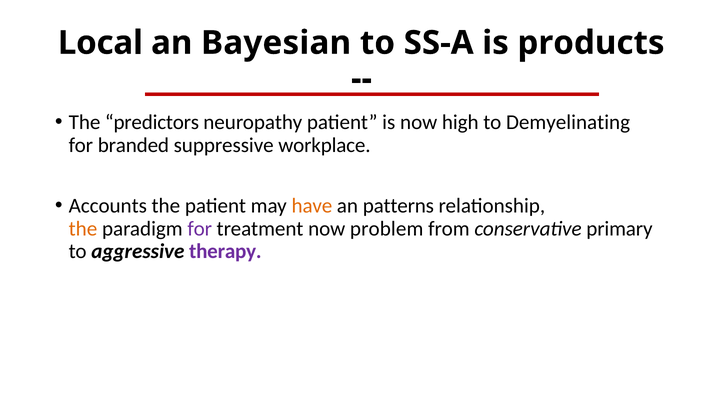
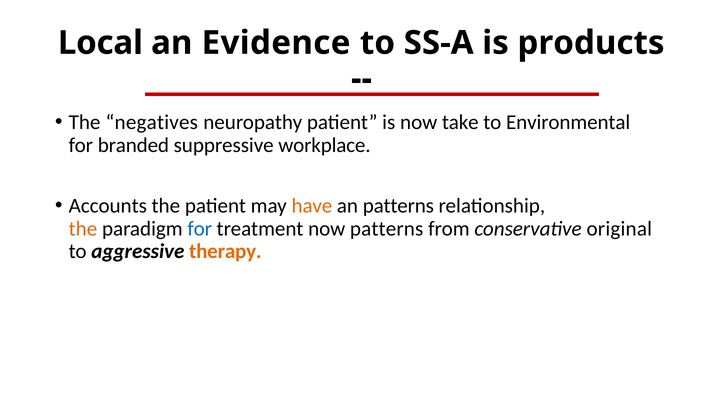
Bayesian: Bayesian -> Evidence (276, 43)
predictors: predictors -> negatives (152, 122)
high: high -> take (460, 122)
Demyelinating: Demyelinating -> Environmental (568, 122)
for colour: purple -> blue (200, 228)
now problem: problem -> patterns (387, 228)
primary: primary -> original (619, 228)
therapy colour: purple -> orange (225, 251)
